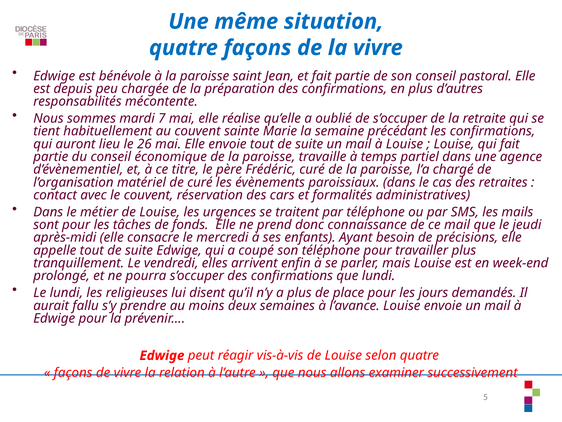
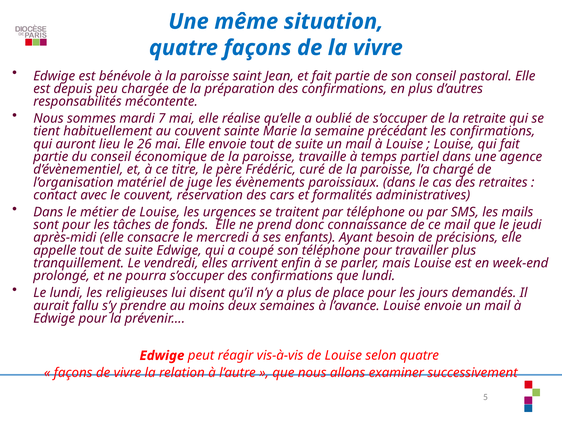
de curé: curé -> juge (200, 182)
